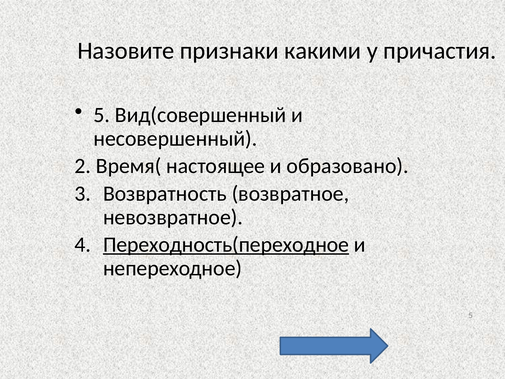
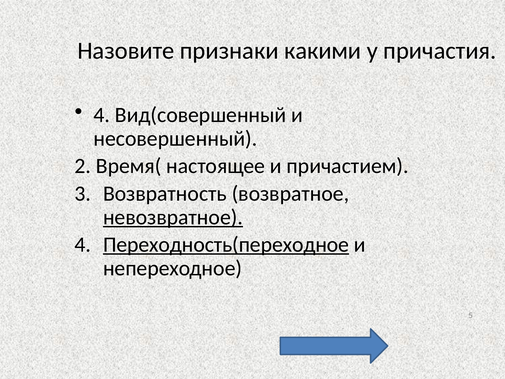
5: 5 -> 4 (102, 115)
образовано: образовано -> причастием (348, 166)
невозвратное underline: none -> present (173, 217)
